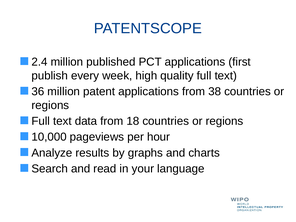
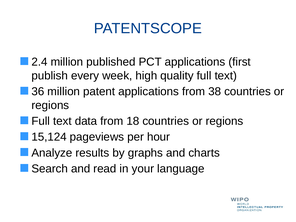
10,000: 10,000 -> 15,124 (49, 137)
